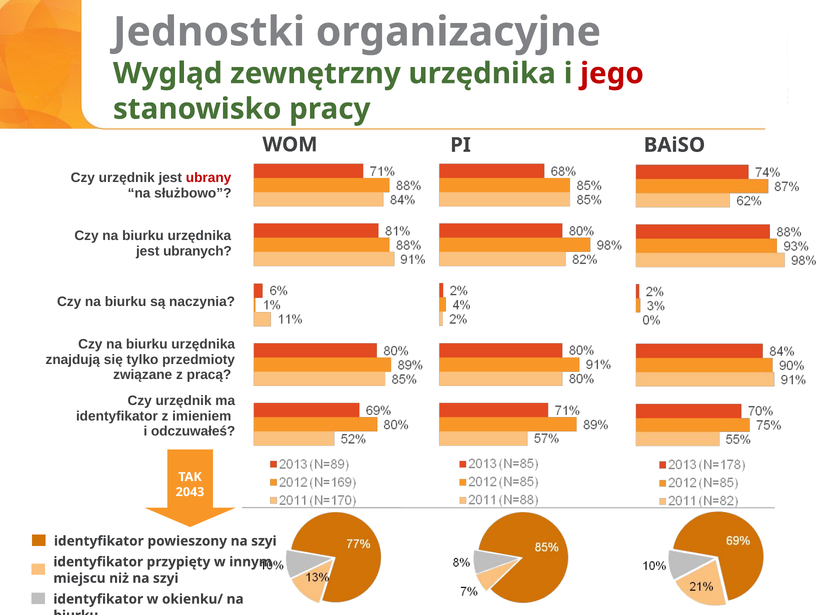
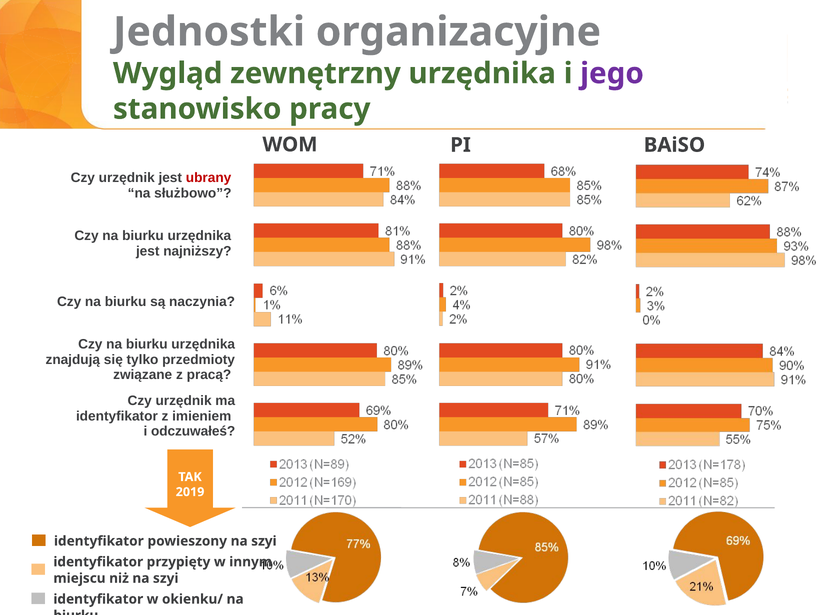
jego colour: red -> purple (612, 73)
ubranych: ubranych -> najniższy (197, 251)
2043: 2043 -> 2019 (190, 492)
